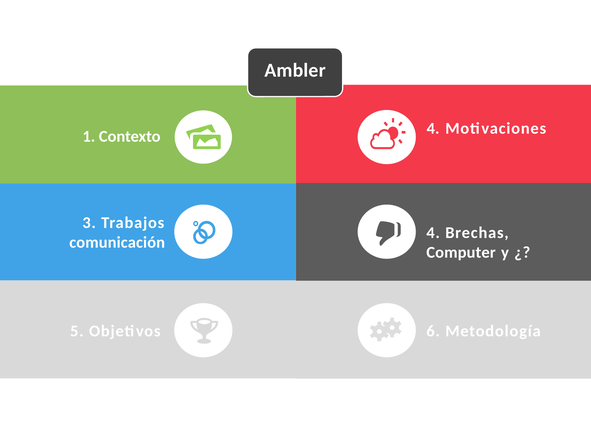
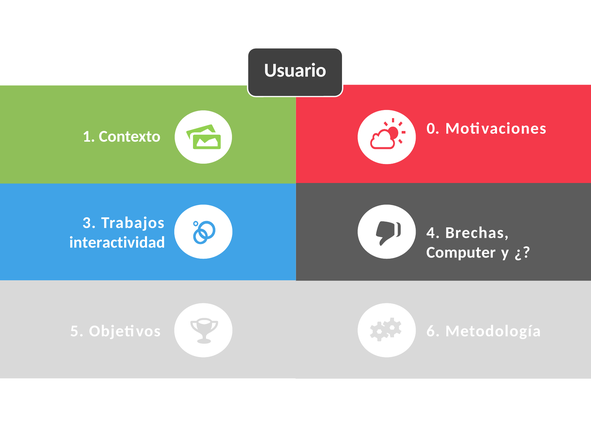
Ambler: Ambler -> Usuario (295, 70)
Contexto 4: 4 -> 0 (433, 128)
comunicación: comunicación -> interactividad (117, 243)
